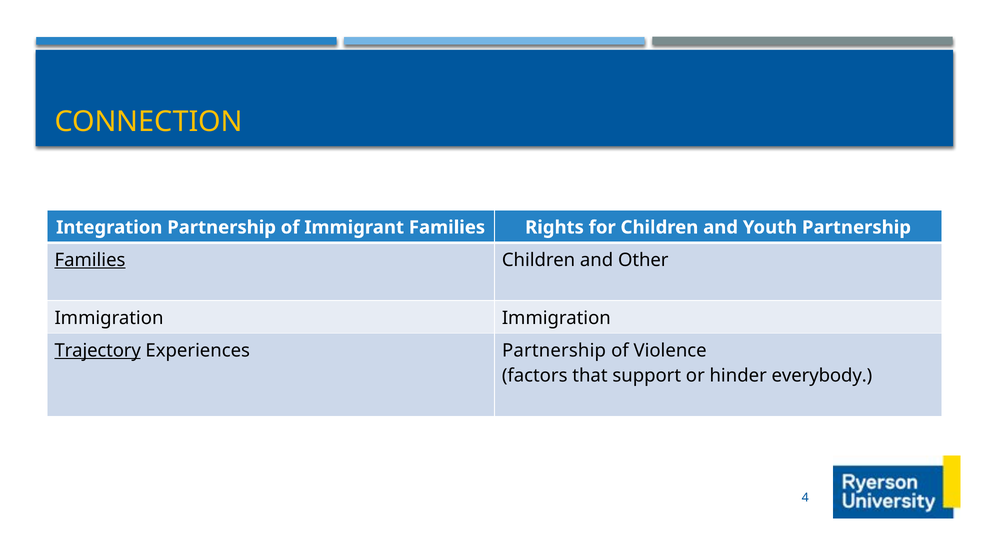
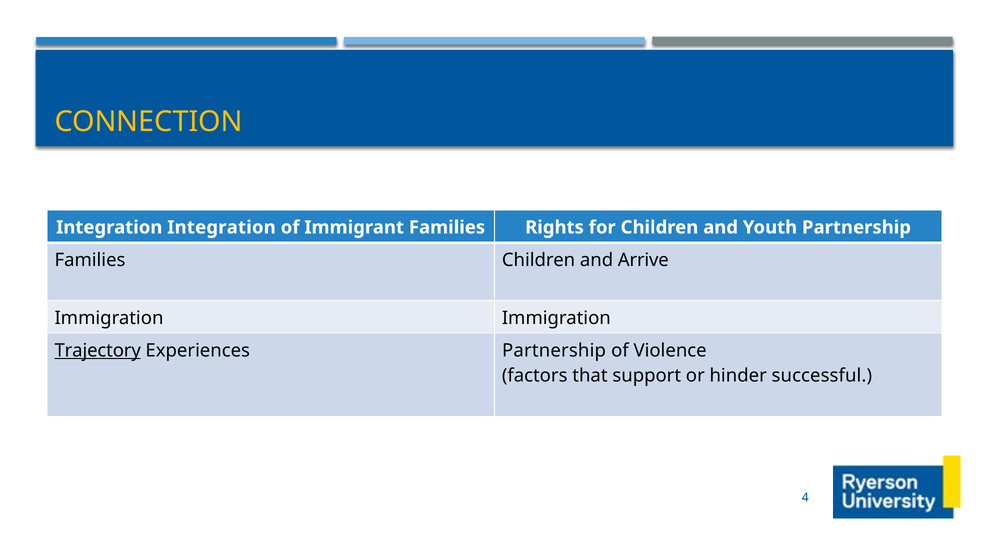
Integration Partnership: Partnership -> Integration (221, 228)
Families underline: present -> none (90, 260)
Other: Other -> Arrive (643, 260)
everybody: everybody -> successful (822, 376)
